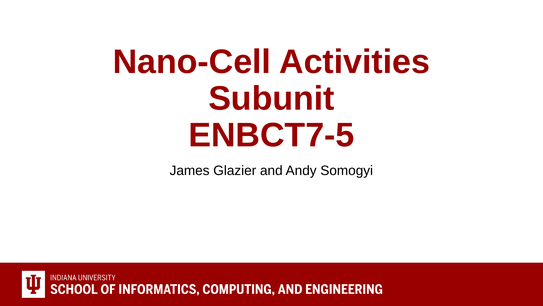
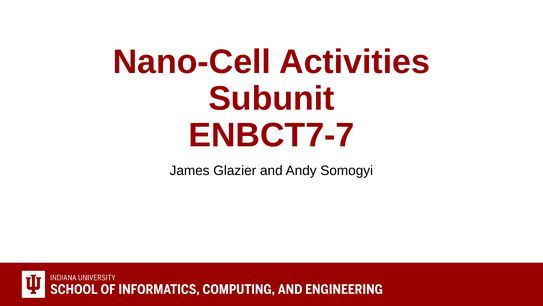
ENBCT7-5: ENBCT7-5 -> ENBCT7-7 (271, 135)
